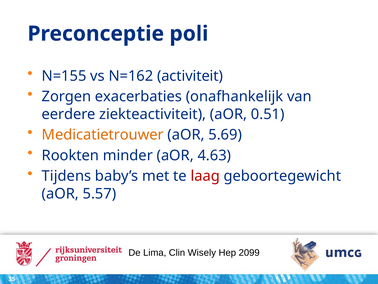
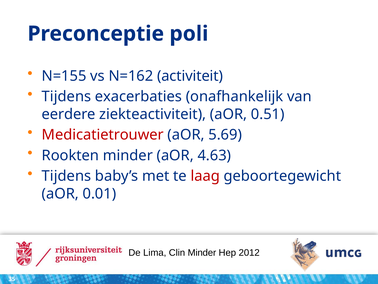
Zorgen: Zorgen -> Tijdens (66, 96)
Medicatietrouwer colour: orange -> red (103, 135)
5.57: 5.57 -> 0.01 (99, 193)
Clin Wisely: Wisely -> Minder (202, 252)
2099: 2099 -> 2012 (249, 252)
